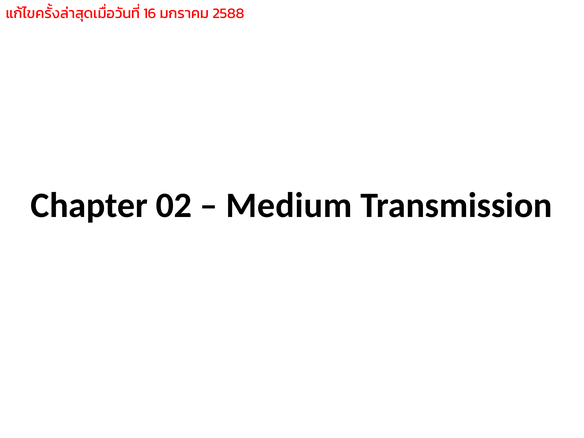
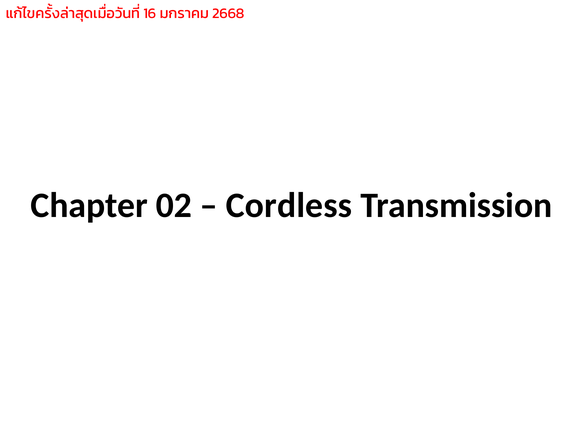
2588: 2588 -> 2668 (228, 13)
Medium: Medium -> Cordless (289, 205)
